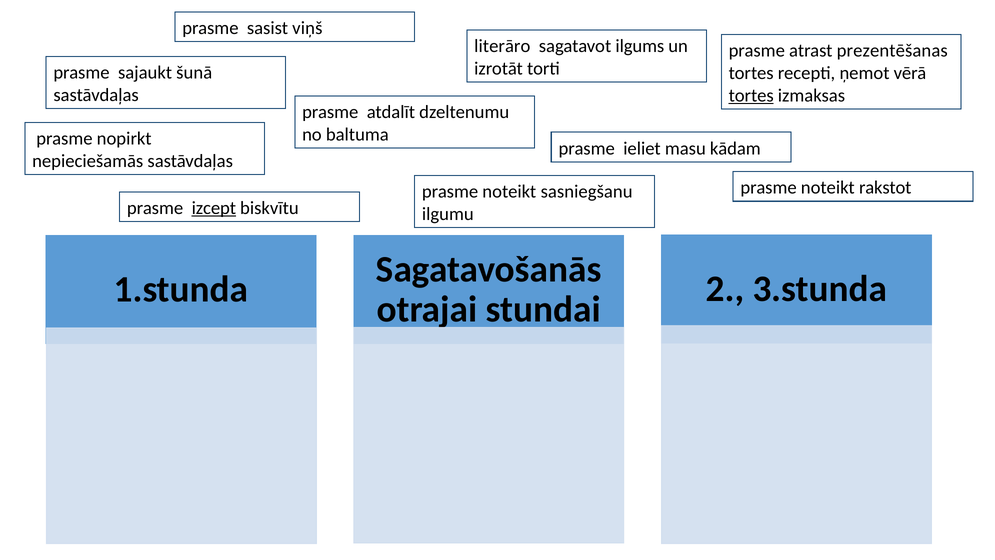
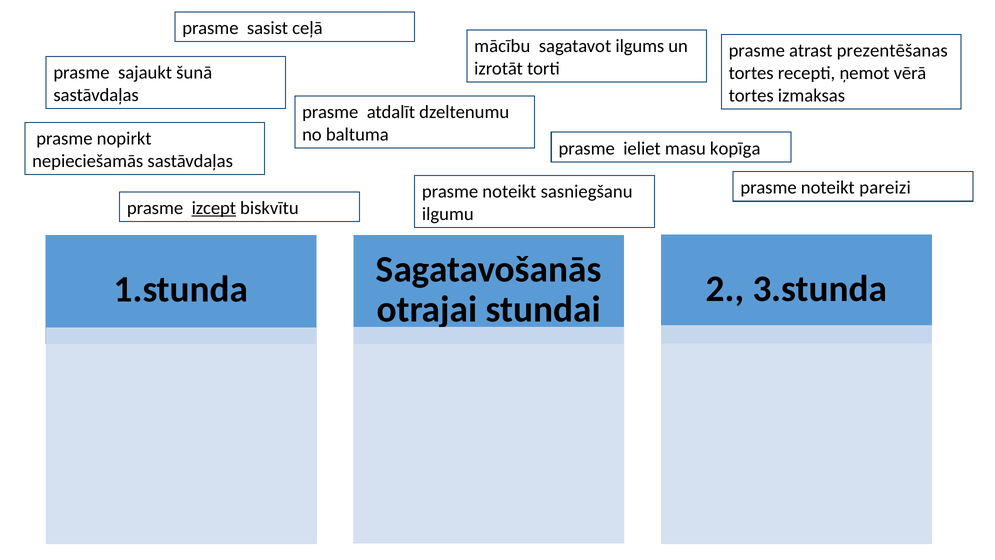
viņš: viņš -> ceļā (307, 28)
literāro: literāro -> mācību (502, 46)
tortes underline: present -> none (751, 95)
kādam: kādam -> kopīga (735, 148)
rakstot: rakstot -> pareizi (885, 188)
